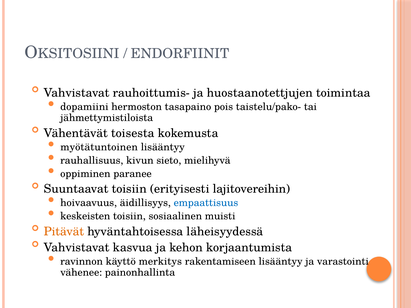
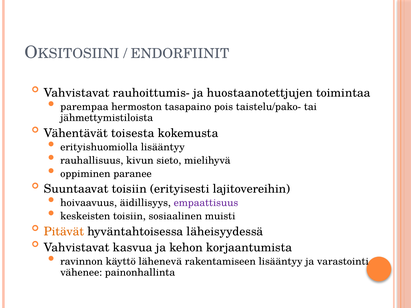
dopamiini: dopamiini -> parempaa (84, 107)
myötätuntoinen: myötätuntoinen -> erityishuomiolla (99, 147)
empaattisuus colour: blue -> purple (206, 203)
merkitys: merkitys -> lähenevä (160, 262)
